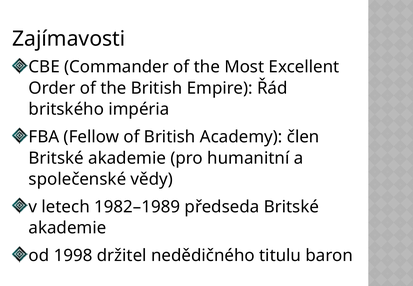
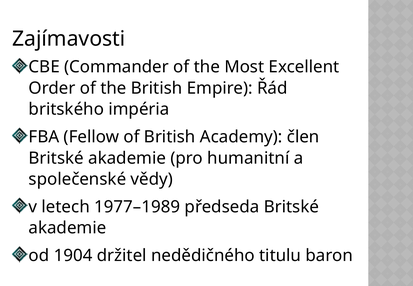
1982–1989: 1982–1989 -> 1977–1989 (137, 207)
1998: 1998 -> 1904 (73, 255)
